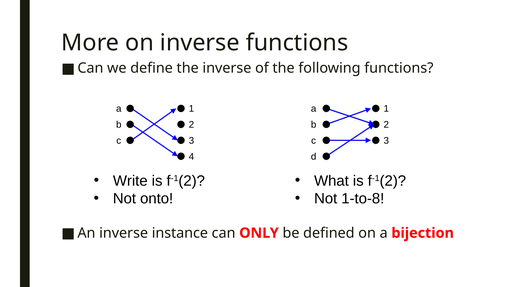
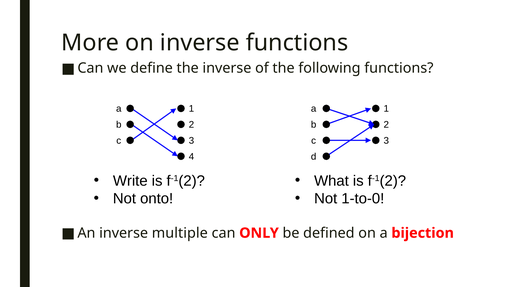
1-to-8: 1-to-8 -> 1-to-0 (363, 199)
instance: instance -> multiple (180, 233)
